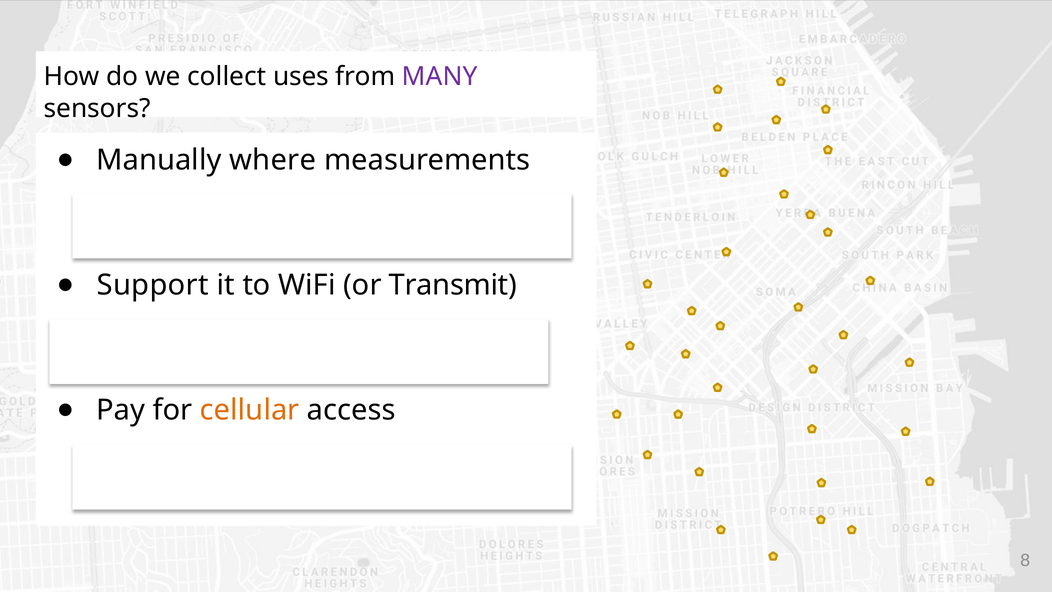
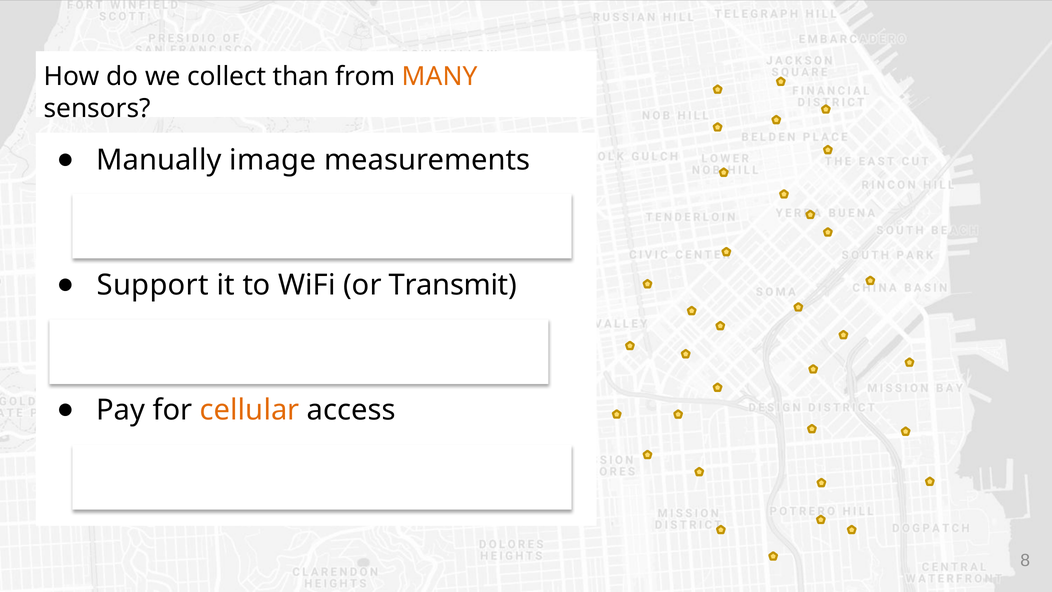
uses: uses -> than (301, 77)
MANY colour: purple -> orange (440, 77)
where: where -> image (273, 160)
